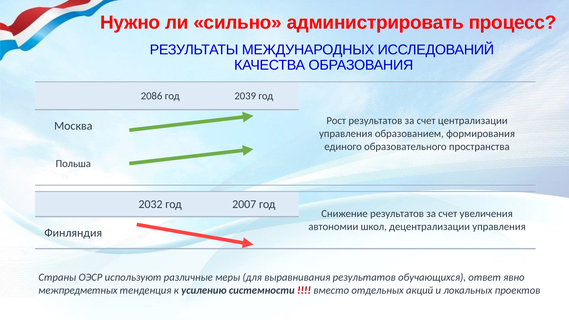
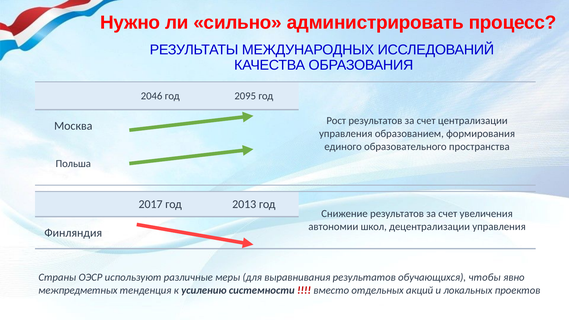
2086: 2086 -> 2046 (152, 96)
2039: 2039 -> 2095 (245, 96)
2032: 2032 -> 2017 (151, 204)
2007: 2007 -> 2013 (244, 204)
ответ: ответ -> чтобы (485, 278)
